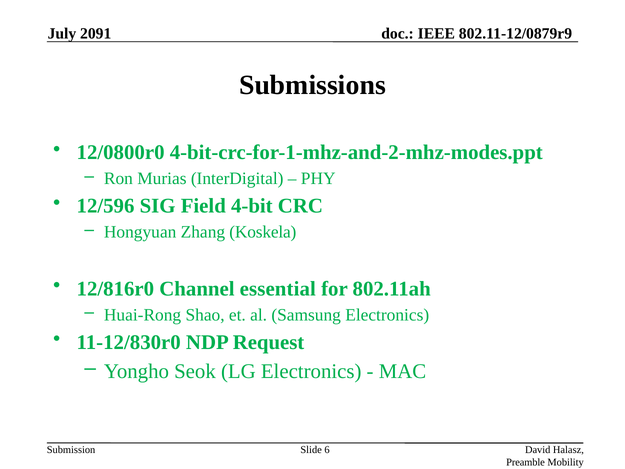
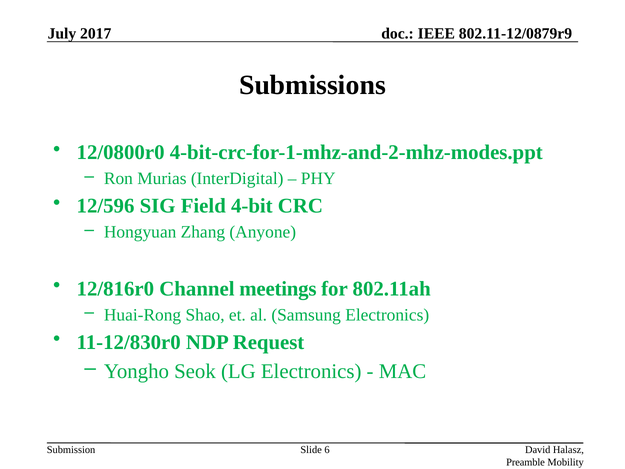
2091: 2091 -> 2017 (96, 33)
Koskela: Koskela -> Anyone (263, 232)
essential: essential -> meetings (278, 289)
